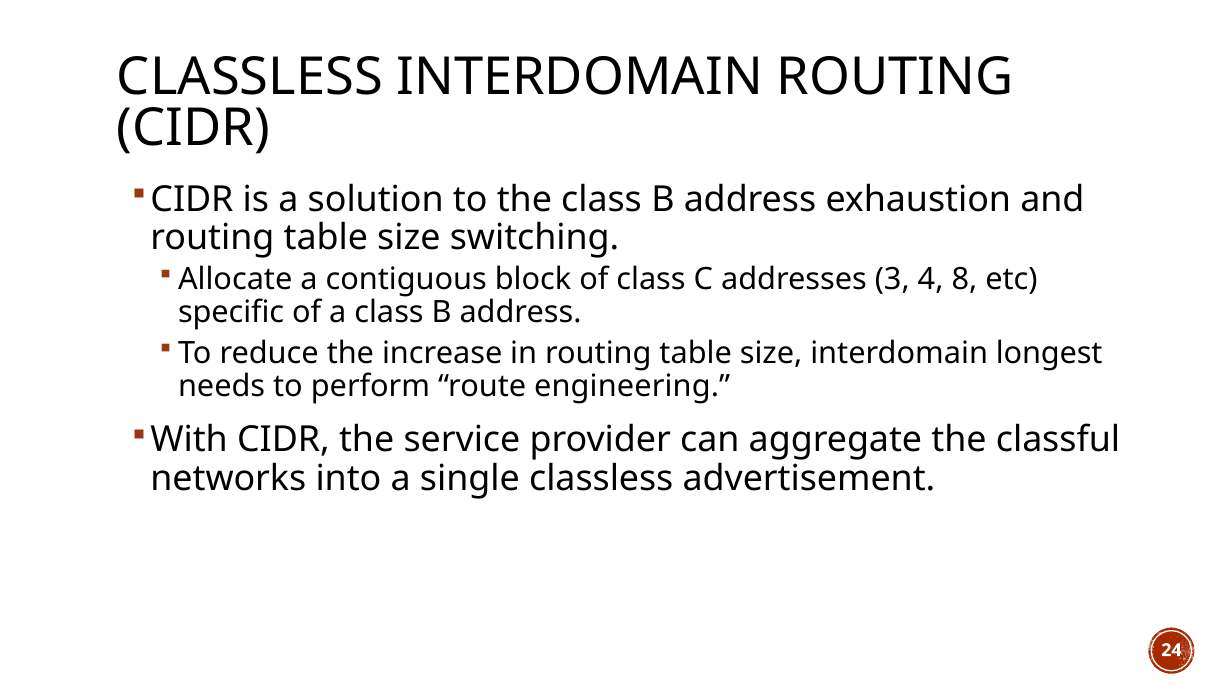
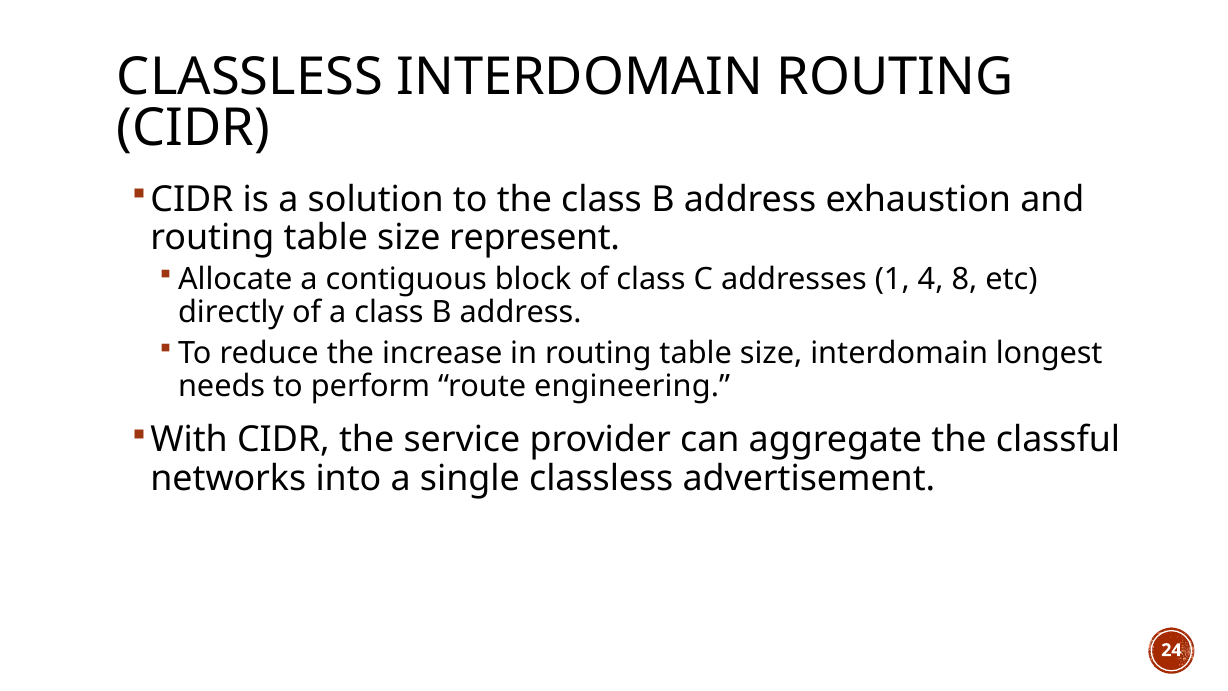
switching: switching -> represent (535, 238)
3: 3 -> 1 (892, 279)
specific: specific -> directly (231, 312)
